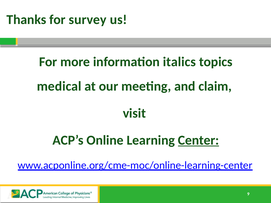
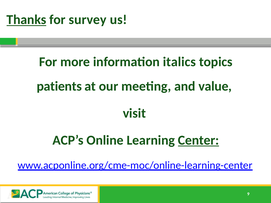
Thanks underline: none -> present (26, 20)
medical: medical -> patients (59, 86)
claim: claim -> value (215, 86)
